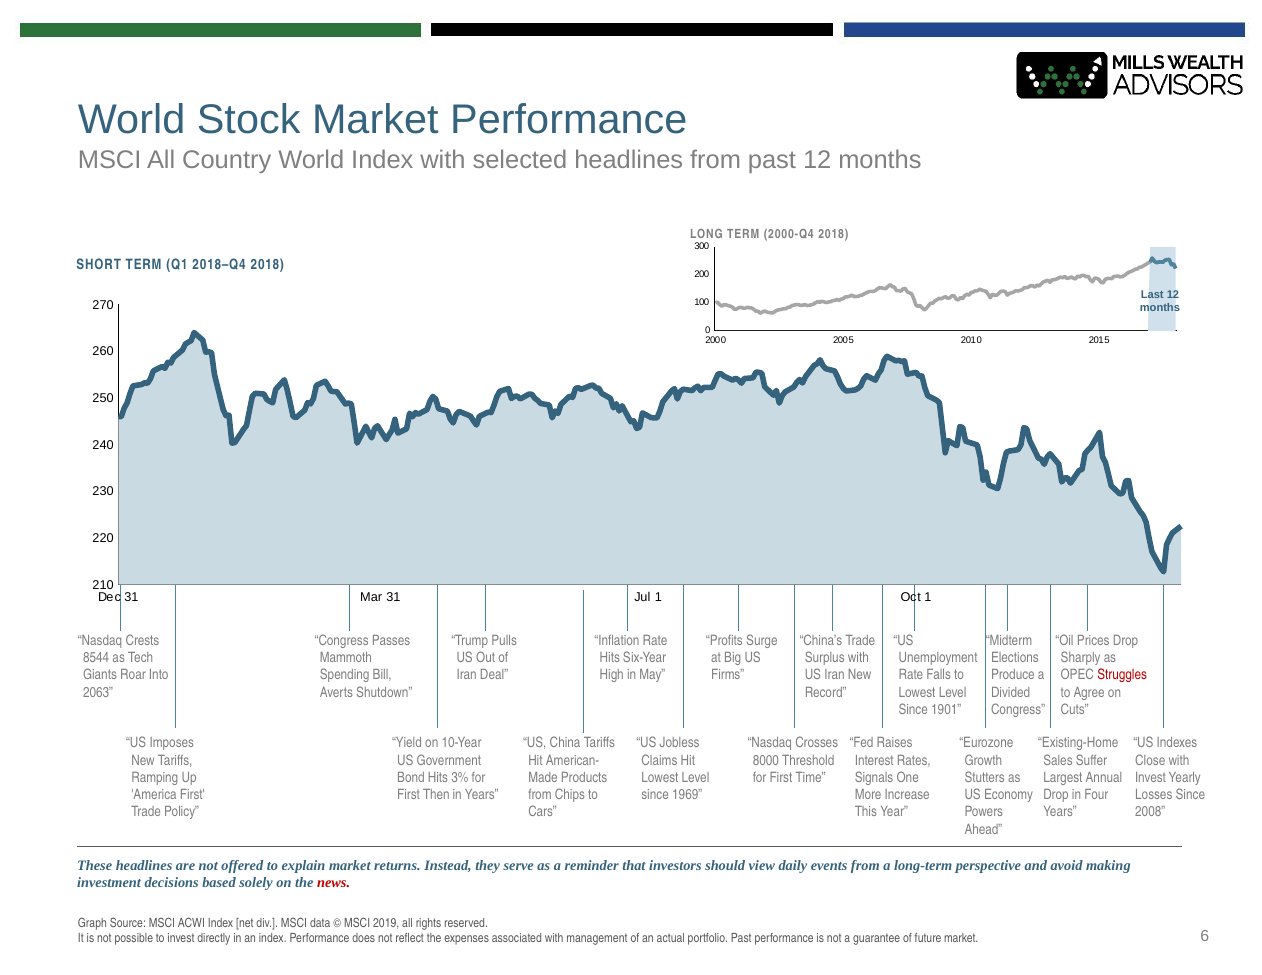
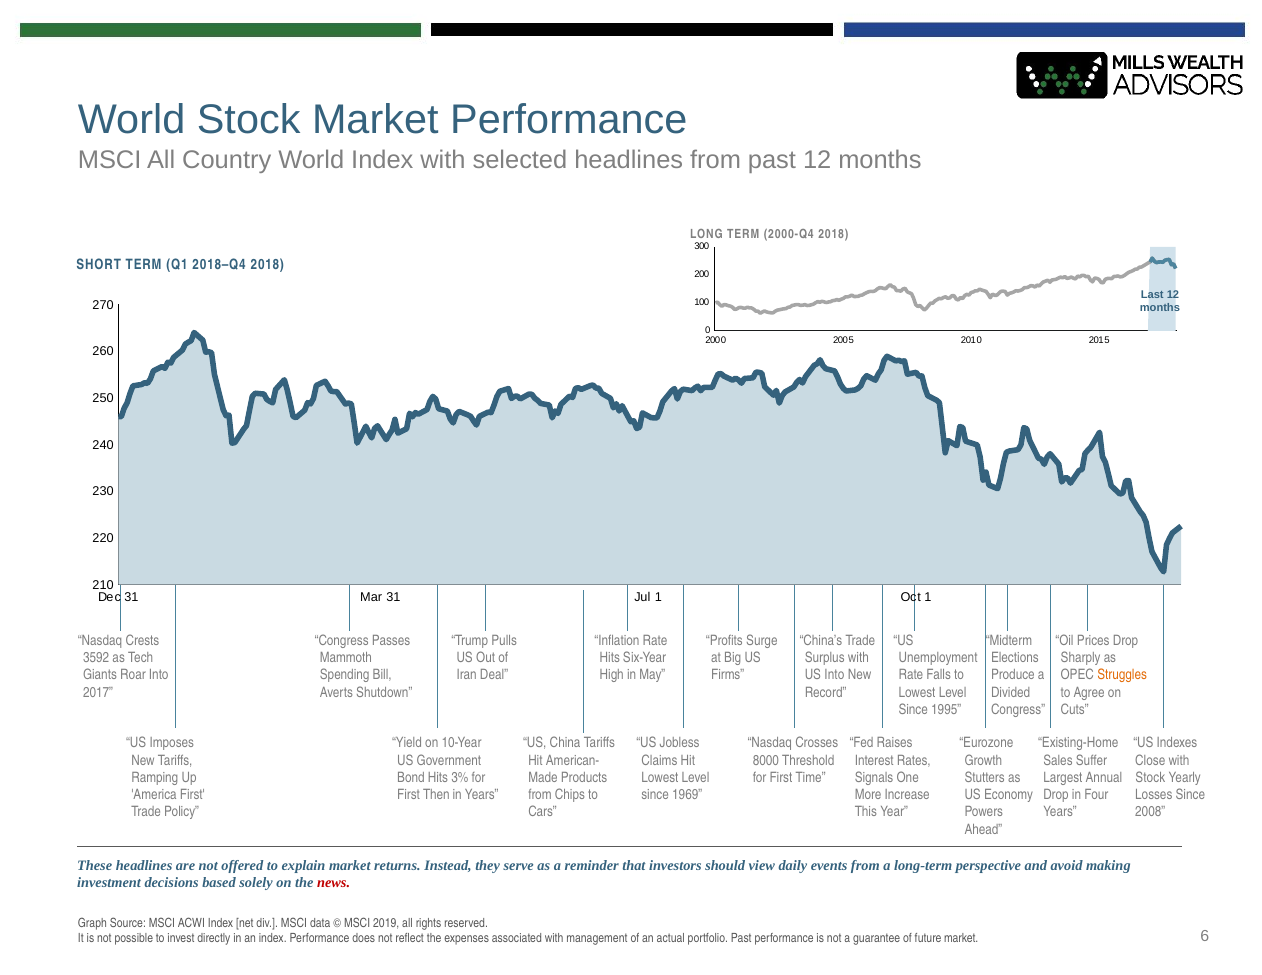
8544: 8544 -> 3592 (96, 658)
US Iran: Iran -> Into (834, 675)
Struggles colour: red -> orange (1122, 675)
2063: 2063 -> 2017 (98, 693)
1901: 1901 -> 1995 (946, 710)
Invest: Invest -> Stock (1150, 778)
